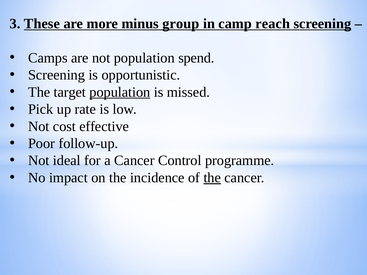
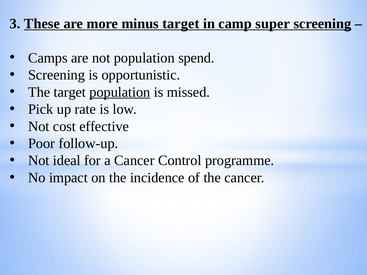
minus group: group -> target (181, 24)
reach: reach -> super (273, 24)
the underline: present -> none (212, 178)
